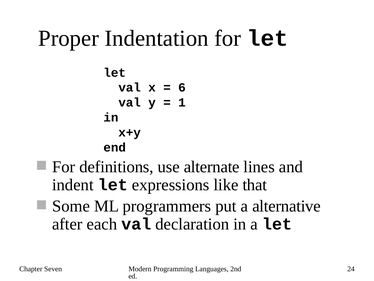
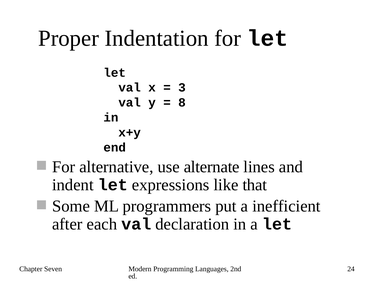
6: 6 -> 3 (182, 87)
1: 1 -> 8 (182, 102)
definitions: definitions -> alternative (116, 167)
alternative: alternative -> inefficient (286, 206)
